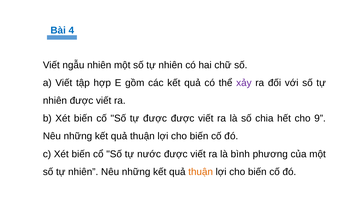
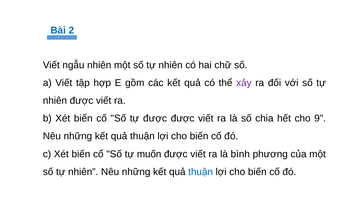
4: 4 -> 2 (71, 30)
nước: nước -> muốn (149, 154)
thuận colour: orange -> blue (201, 172)
